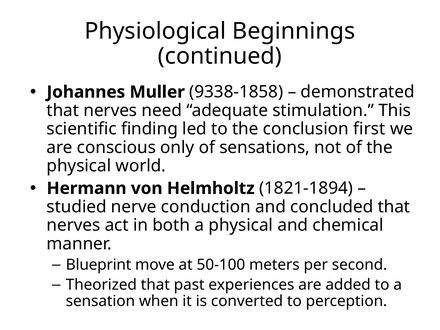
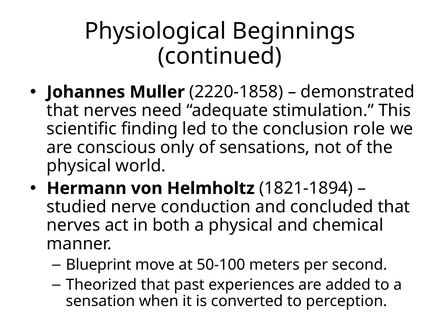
9338-1858: 9338-1858 -> 2220-1858 (236, 92)
first: first -> role (369, 129)
